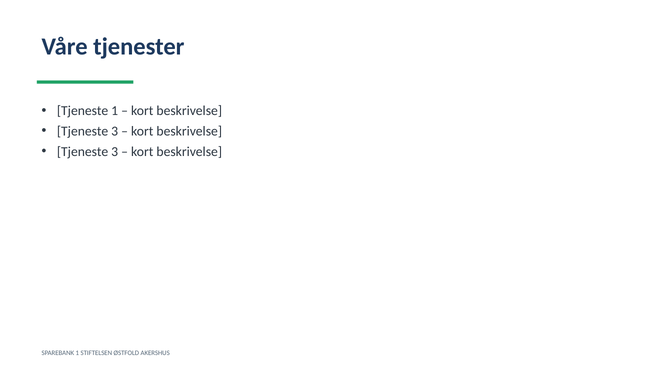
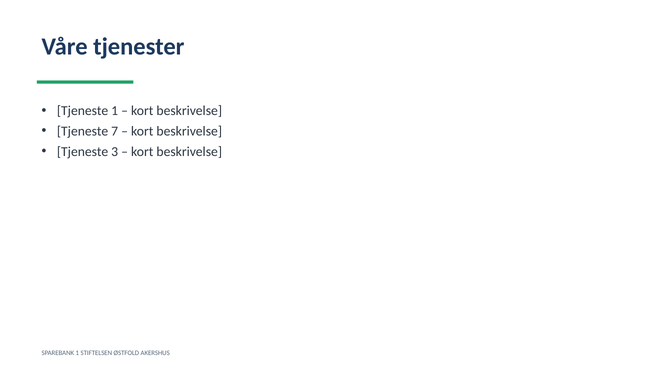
3: 3 -> 7 (115, 131)
